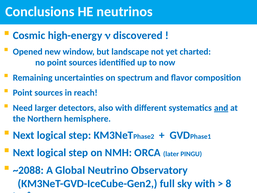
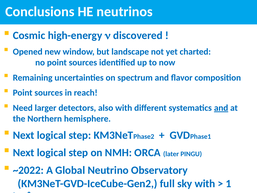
~2088: ~2088 -> ~2022 (28, 170)
8: 8 -> 1 (229, 183)
